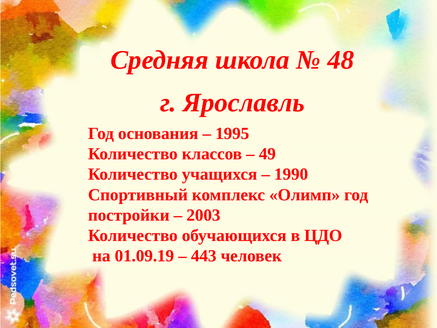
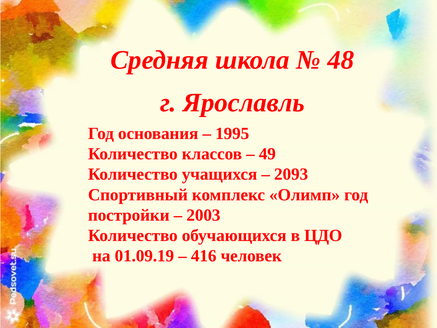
1990: 1990 -> 2093 (291, 174)
443: 443 -> 416 (204, 256)
